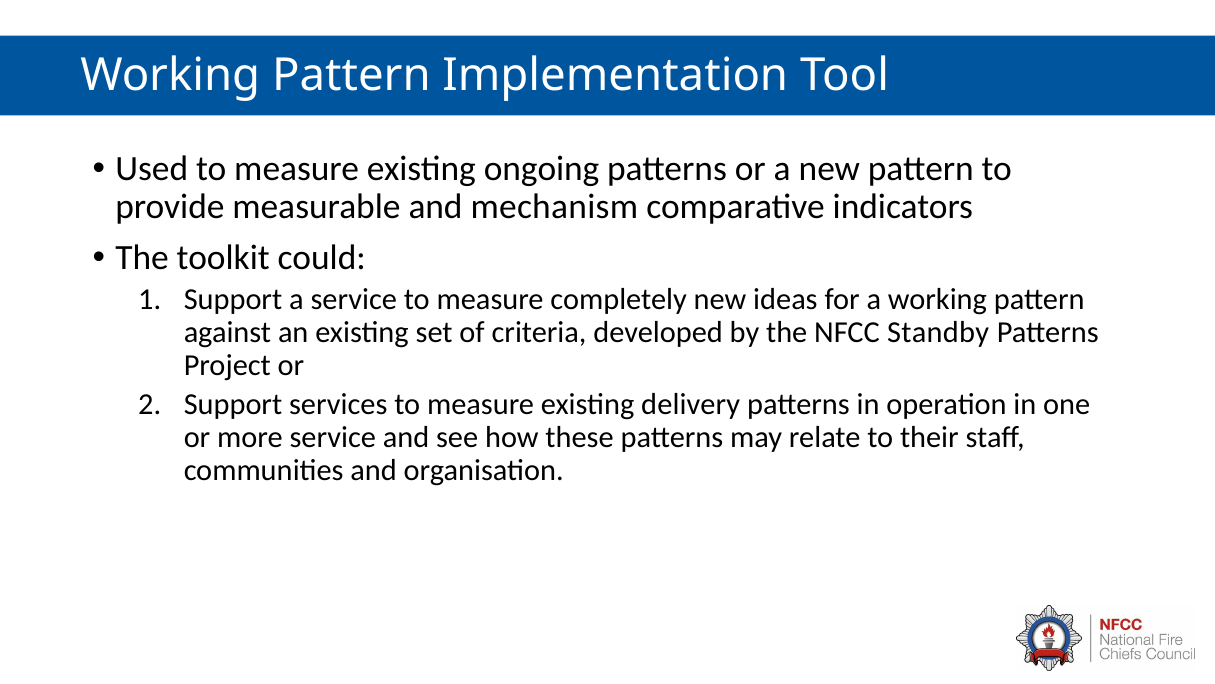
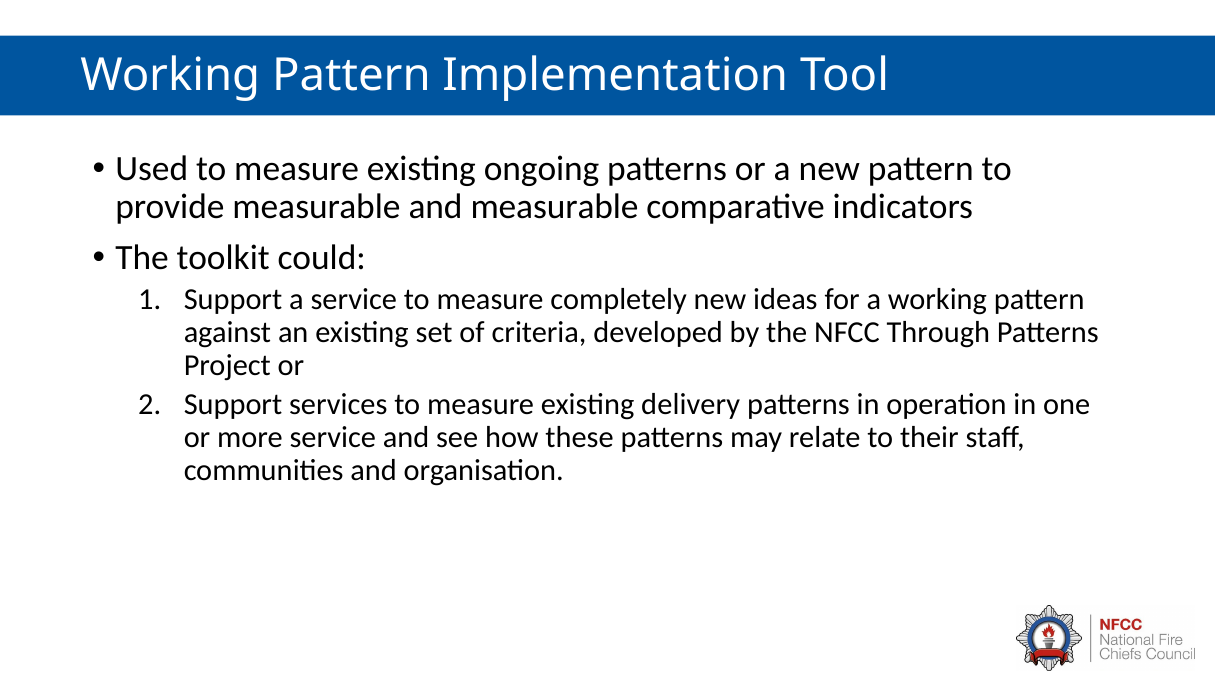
and mechanism: mechanism -> measurable (555, 207)
Standby: Standby -> Through (938, 332)
